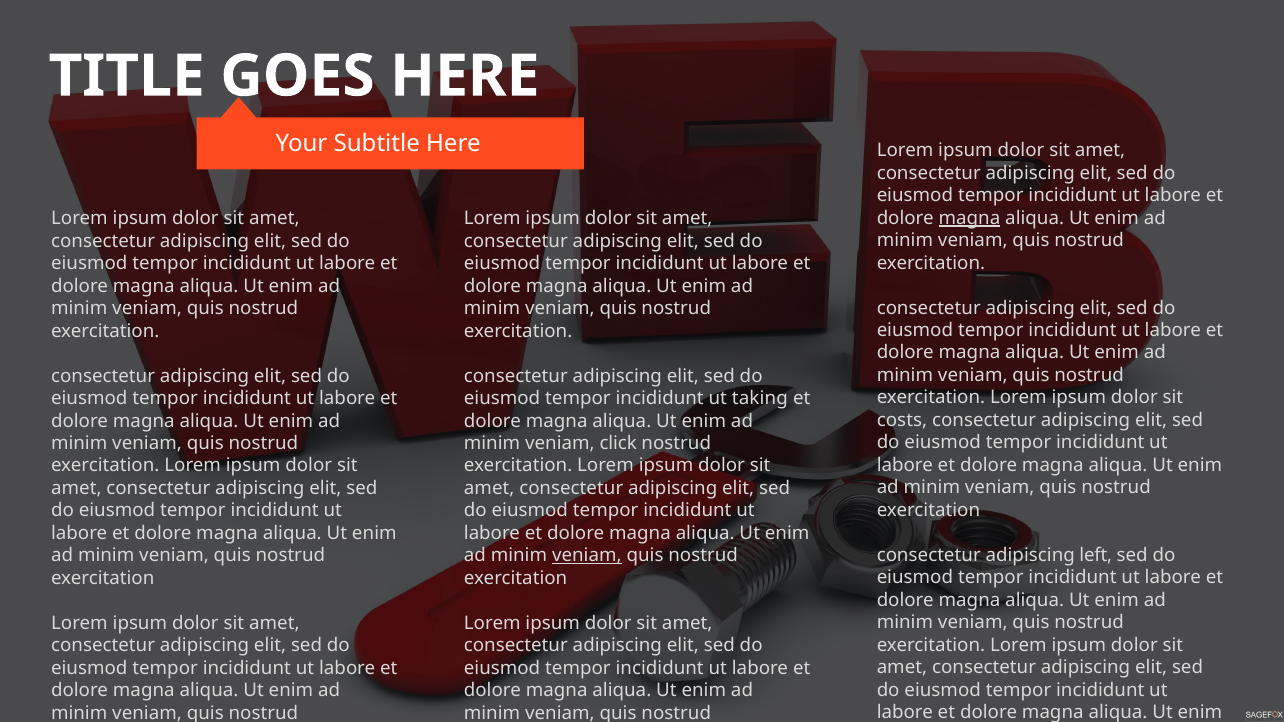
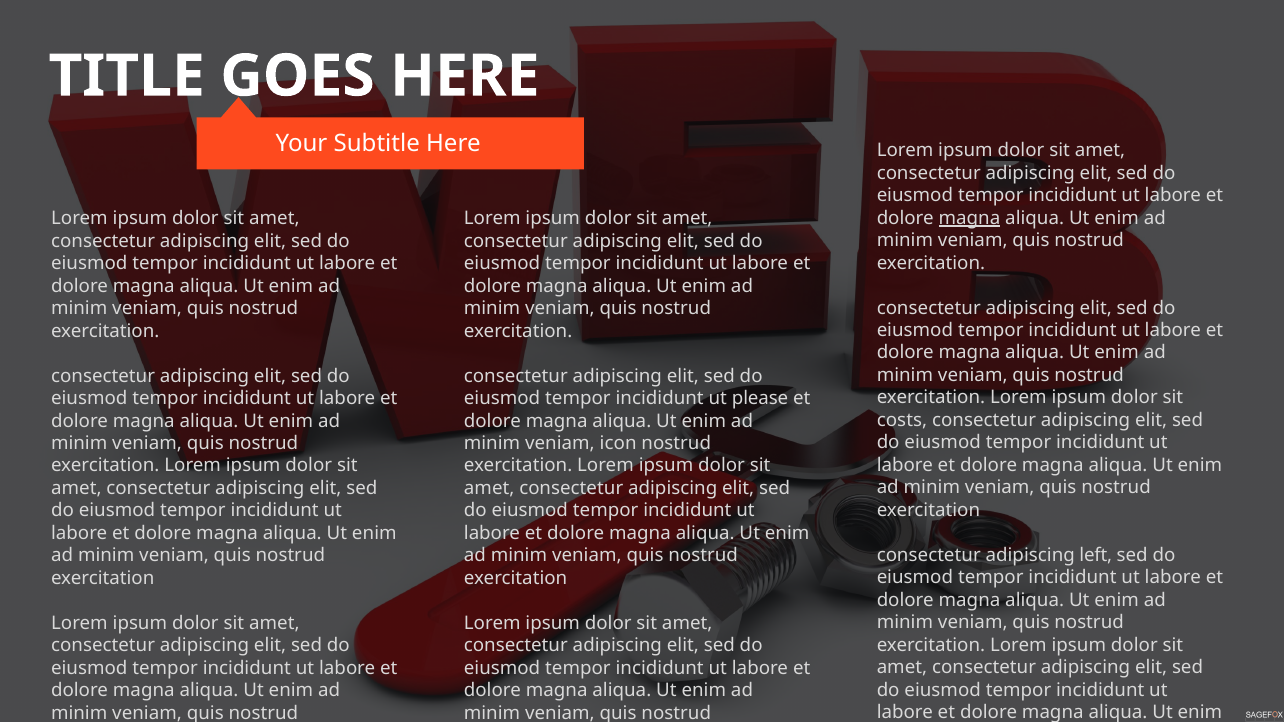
taking: taking -> please (760, 399)
click: click -> icon (618, 443)
veniam underline: present -> none (587, 556)
